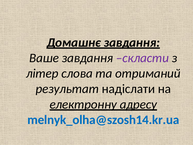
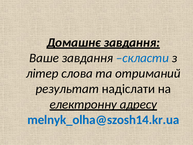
скласти colour: purple -> blue (142, 58)
